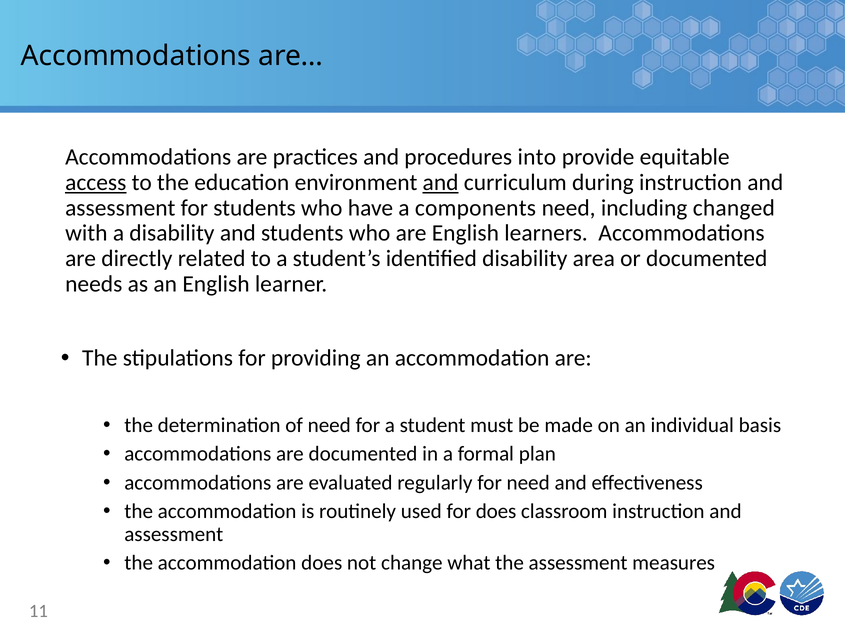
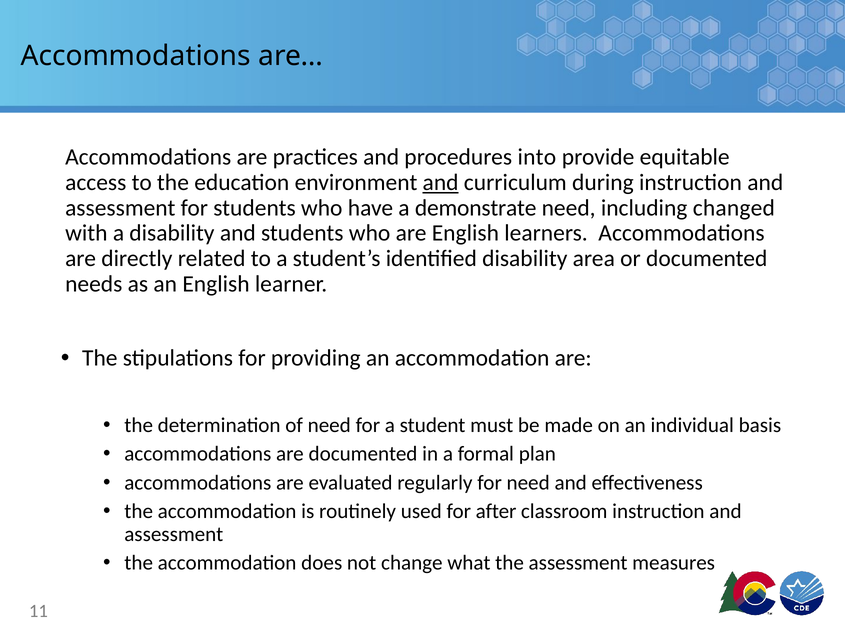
access underline: present -> none (96, 182)
components: components -> demonstrate (476, 208)
for does: does -> after (496, 511)
